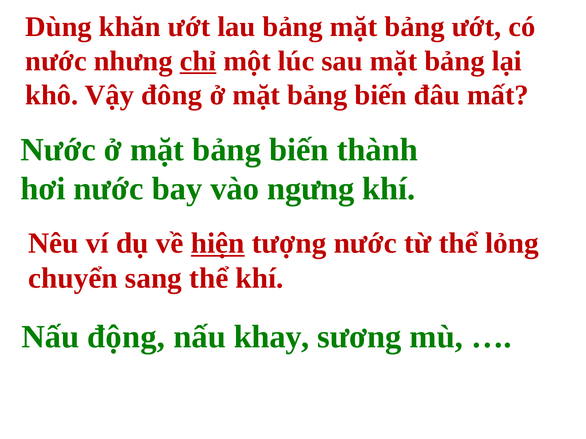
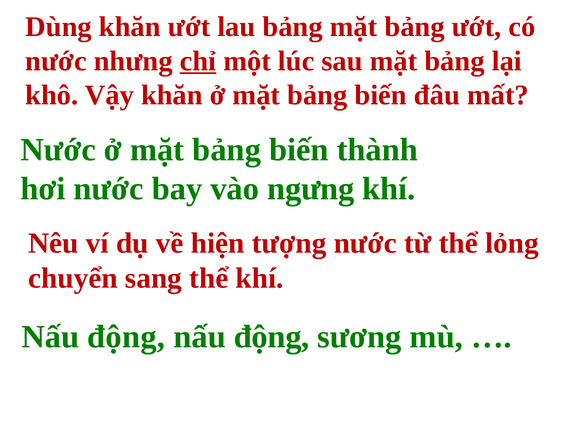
Vậy đông: đông -> khăn (172, 95)
hiện underline: present -> none (218, 243)
khay: khay -> động (272, 337)
